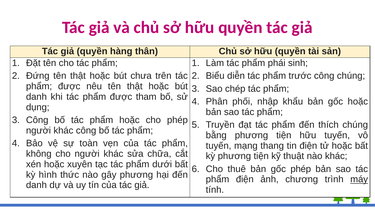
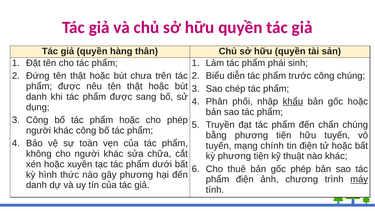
tham: tham -> sang (146, 97)
khẩu underline: none -> present (293, 101)
thích: thích -> chẩn (328, 125)
thang: thang -> chính (272, 146)
